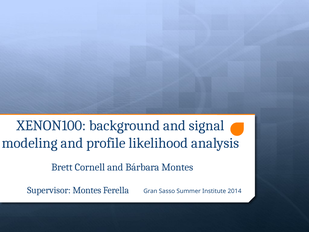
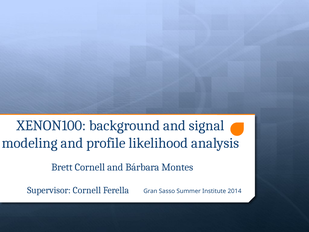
Supervisor Montes: Montes -> Cornell (87, 190)
